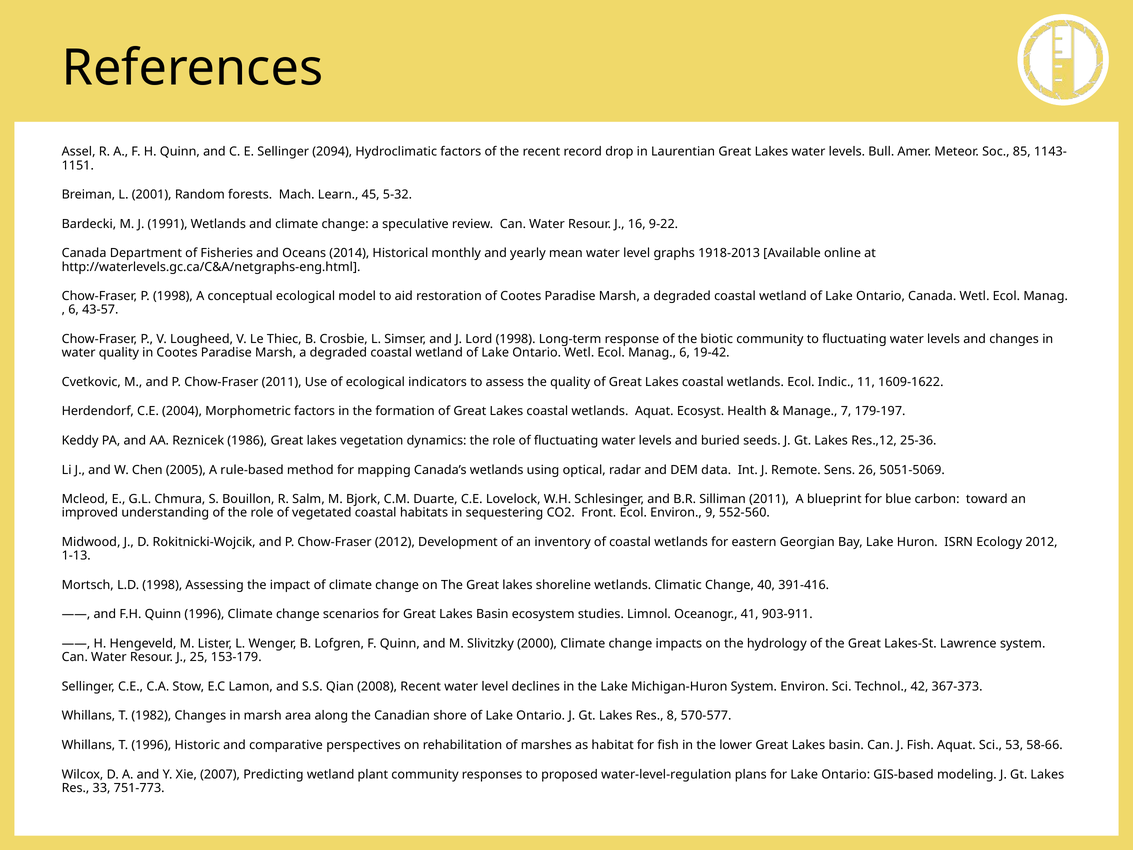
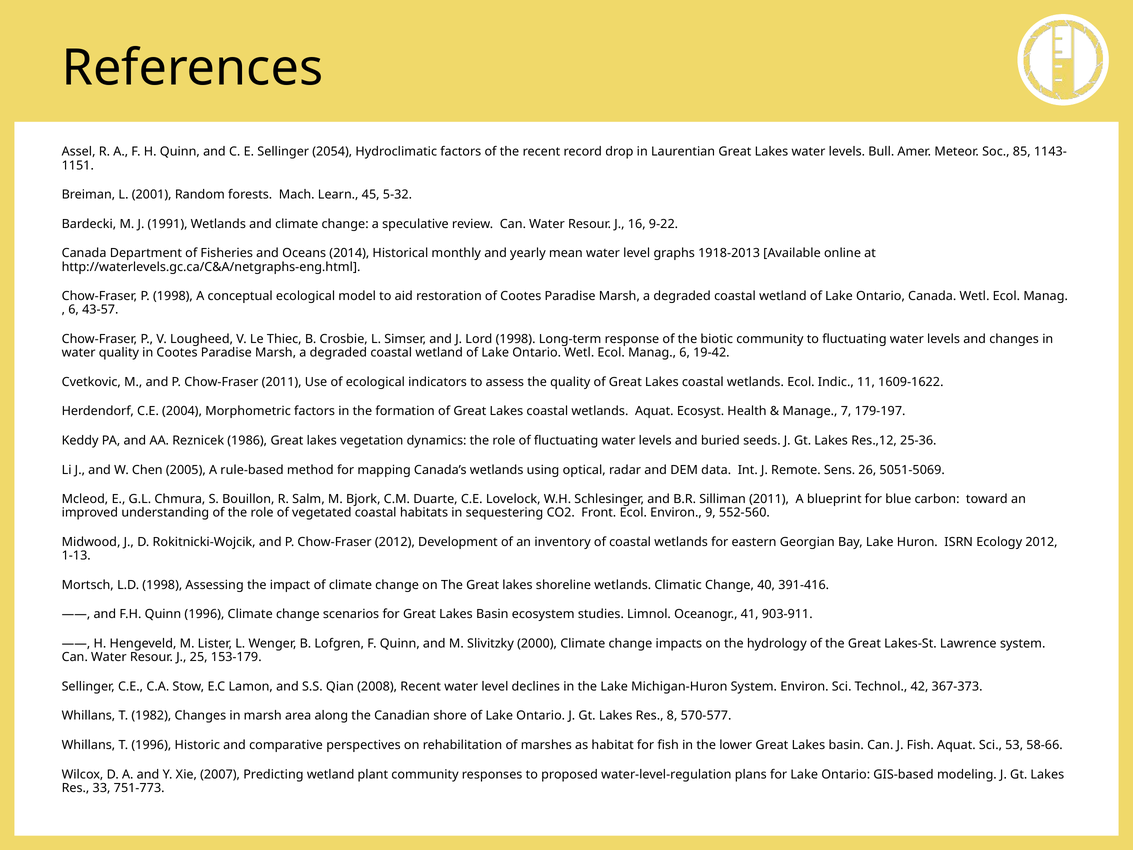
2094: 2094 -> 2054 (332, 152)
